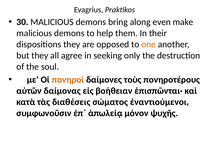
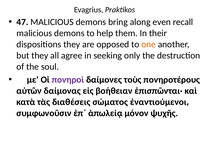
30: 30 -> 47 (22, 22)
make: make -> recall (183, 22)
πονηροὶ colour: orange -> purple (68, 80)
